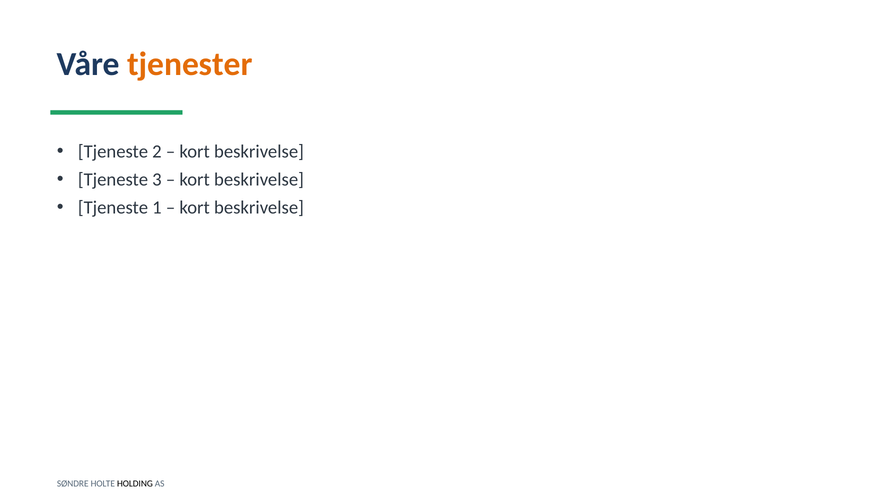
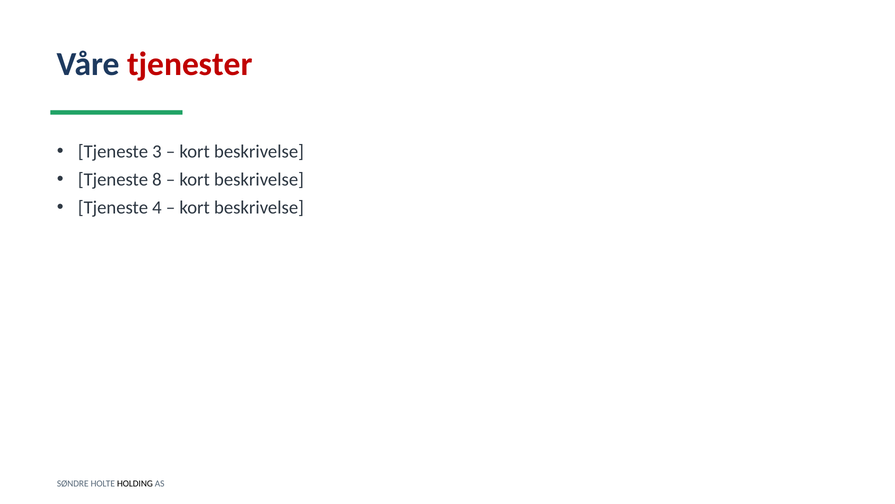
tjenester colour: orange -> red (190, 64)
2: 2 -> 3 (157, 152)
3: 3 -> 8 (157, 180)
1: 1 -> 4 (157, 208)
